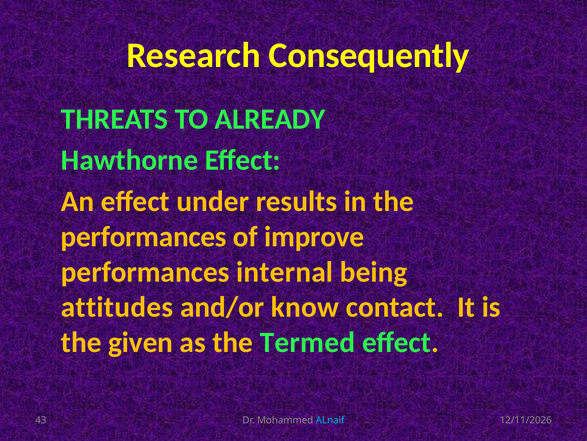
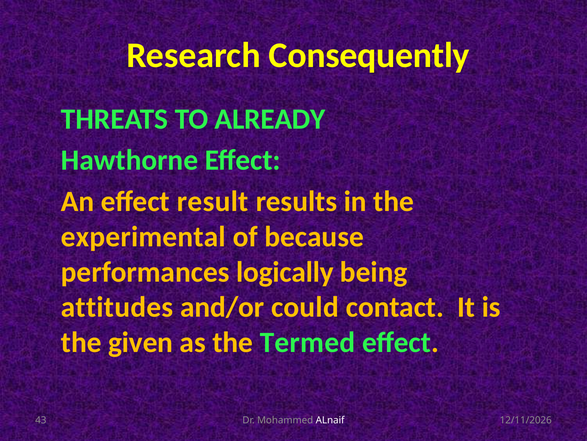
under: under -> result (213, 201)
performances: performances -> experimental (143, 236)
improve: improve -> because (314, 236)
internal: internal -> logically (285, 272)
know: know -> could (305, 307)
ALnaif colour: light blue -> white (330, 420)
